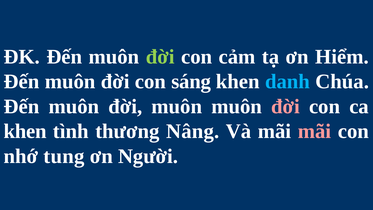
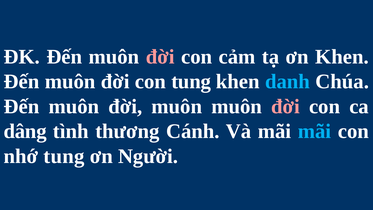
đời colour: light green -> pink (160, 57)
ơn Hiểm: Hiểm -> Khen (342, 57)
con sáng: sáng -> tung (191, 81)
khen: khen -> dâng (25, 131)
Nâng: Nâng -> Cánh (193, 131)
mãi colour: pink -> light blue (315, 131)
